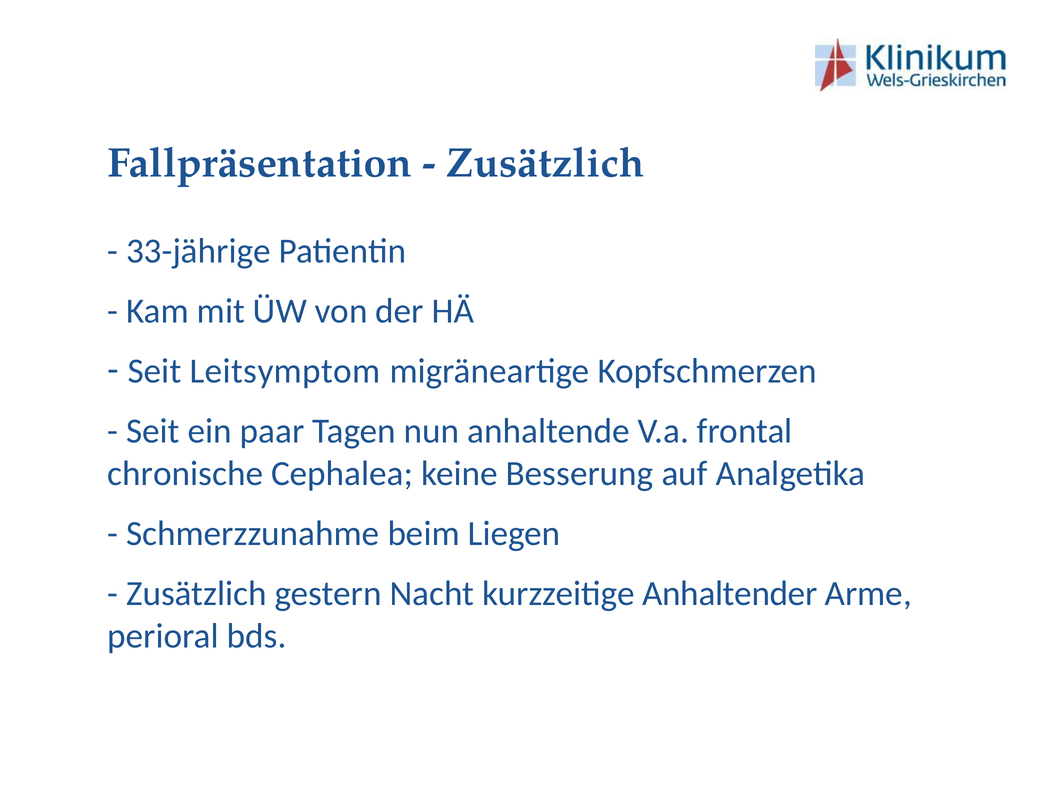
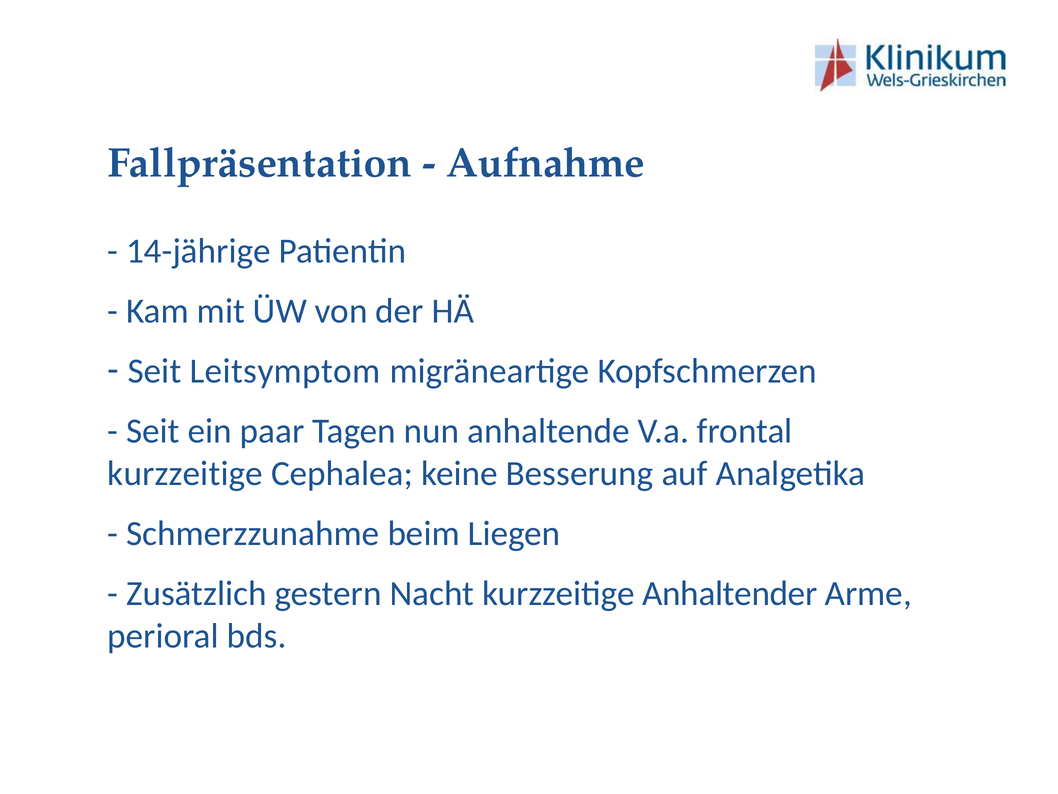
Zusätzlich: Zusätzlich -> Aufnahme (545, 163)
33-jährige: 33-jährige -> 14-jährige (198, 251)
chronische: chronische -> kurzzeitige (185, 473)
